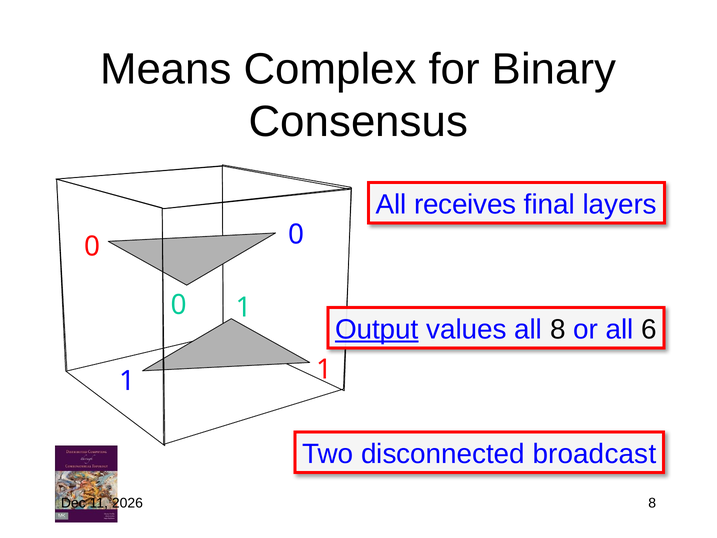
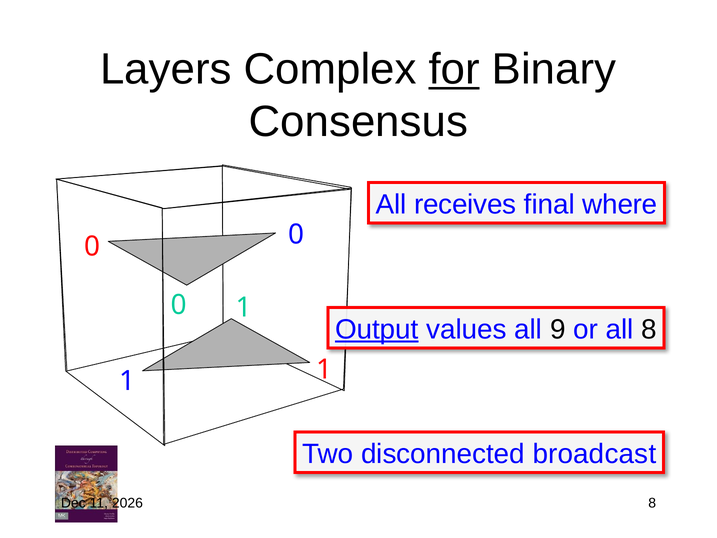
Means: Means -> Layers (166, 69)
for underline: none -> present (454, 69)
layers: layers -> where (620, 205)
all 8: 8 -> 9 (558, 329)
all 6: 6 -> 8 (649, 329)
